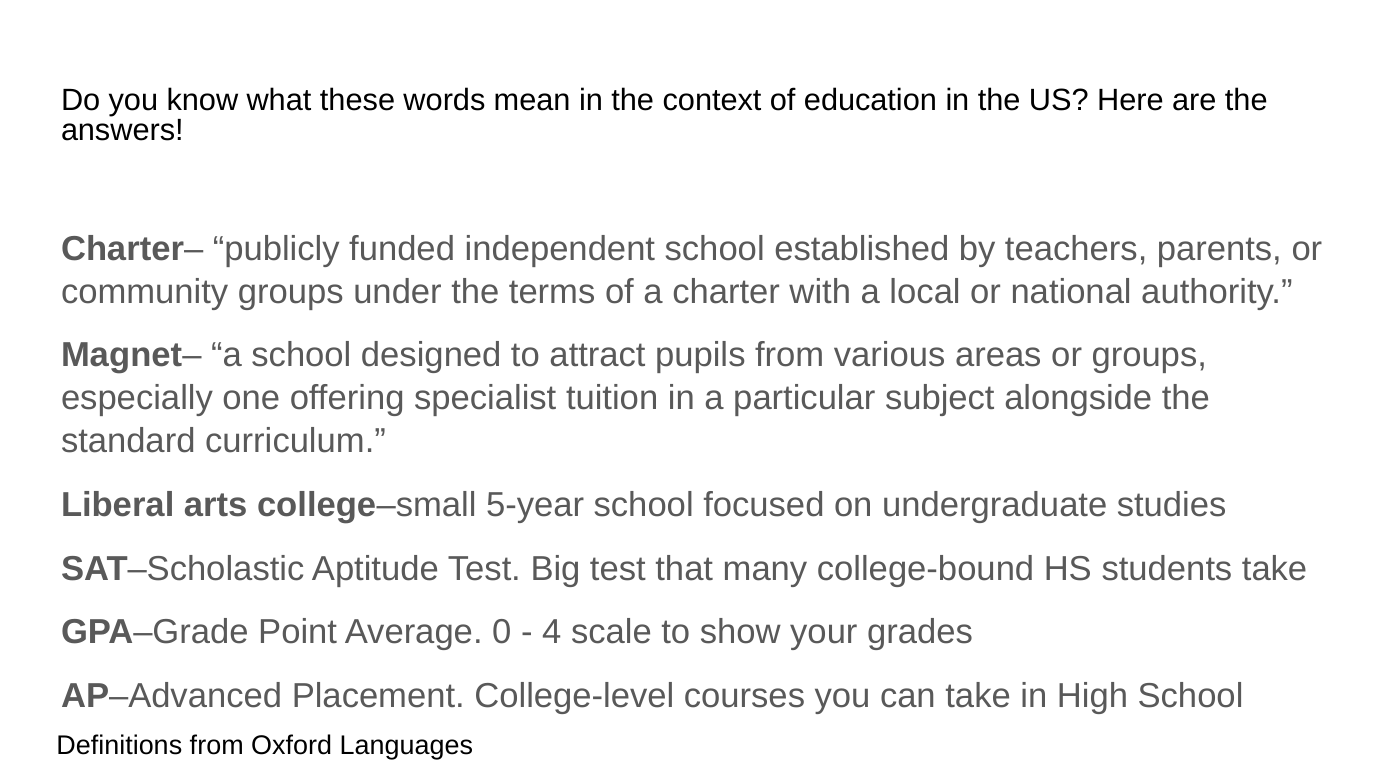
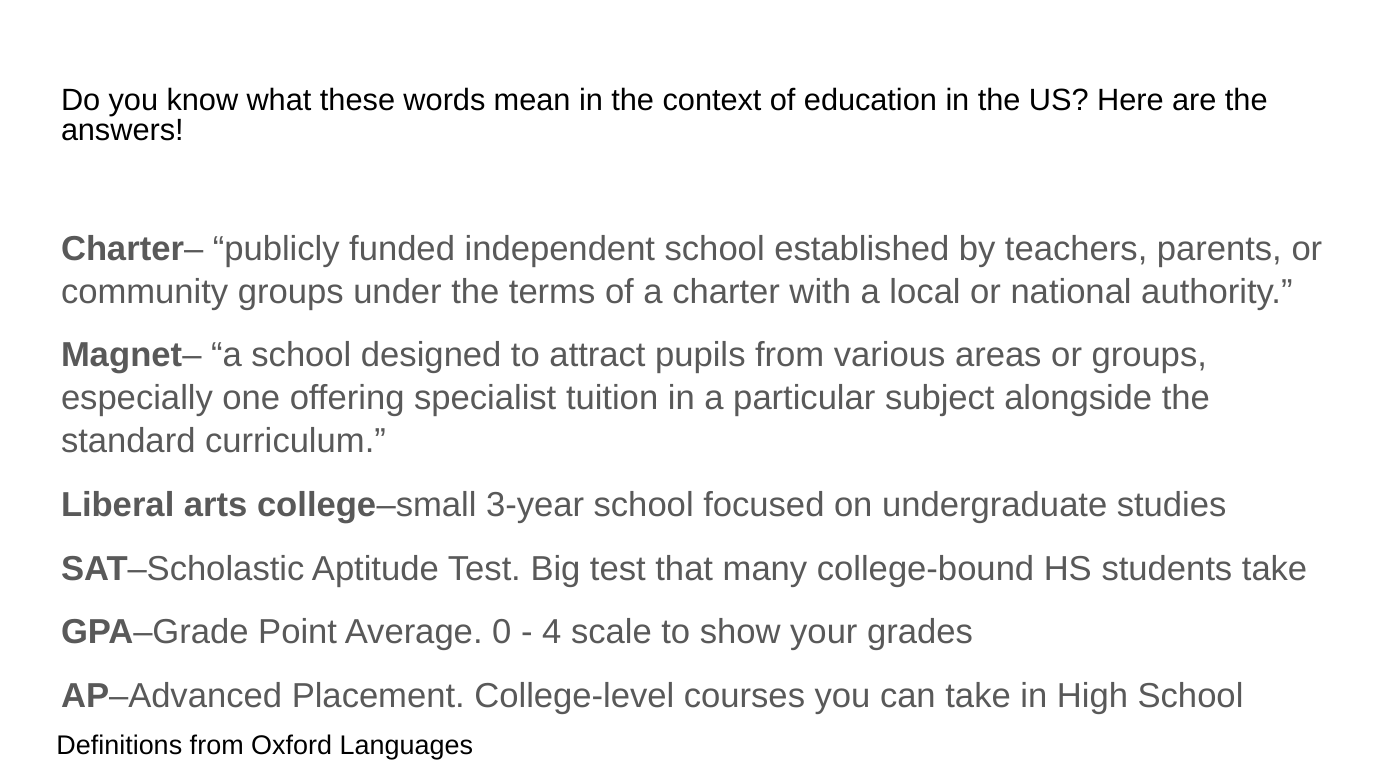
5-year: 5-year -> 3-year (535, 505)
